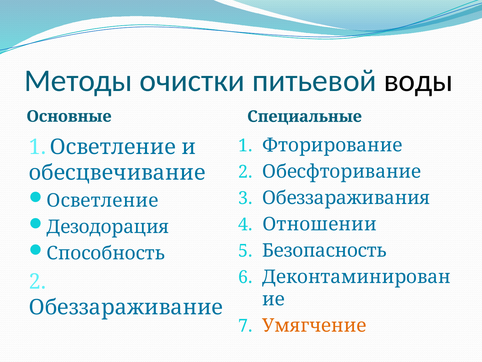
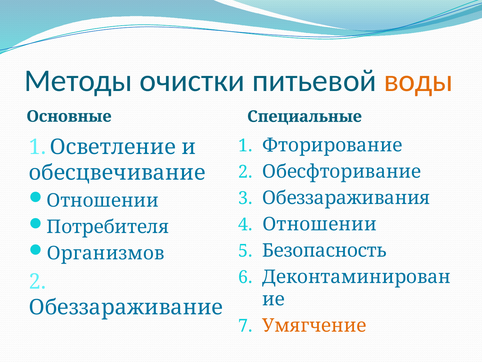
воды colour: black -> orange (418, 81)
Осветление: Осветление -> Отношении (103, 200)
Дезодорация: Дезодорация -> Потребителя (108, 227)
Способность: Способность -> Организмов (106, 253)
